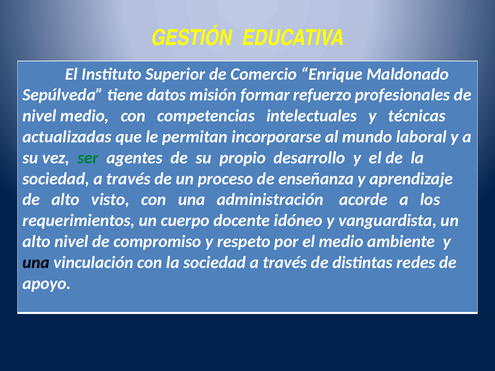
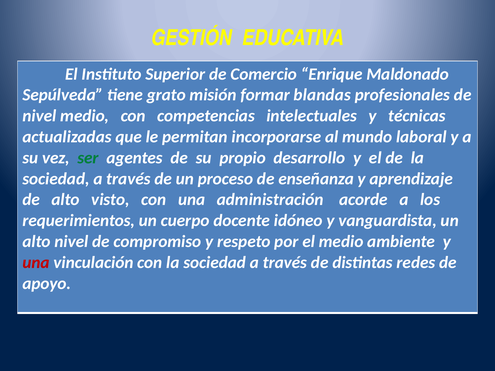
datos: datos -> grato (166, 95)
refuerzo: refuerzo -> blandas (322, 95)
una colour: black -> red (36, 263)
